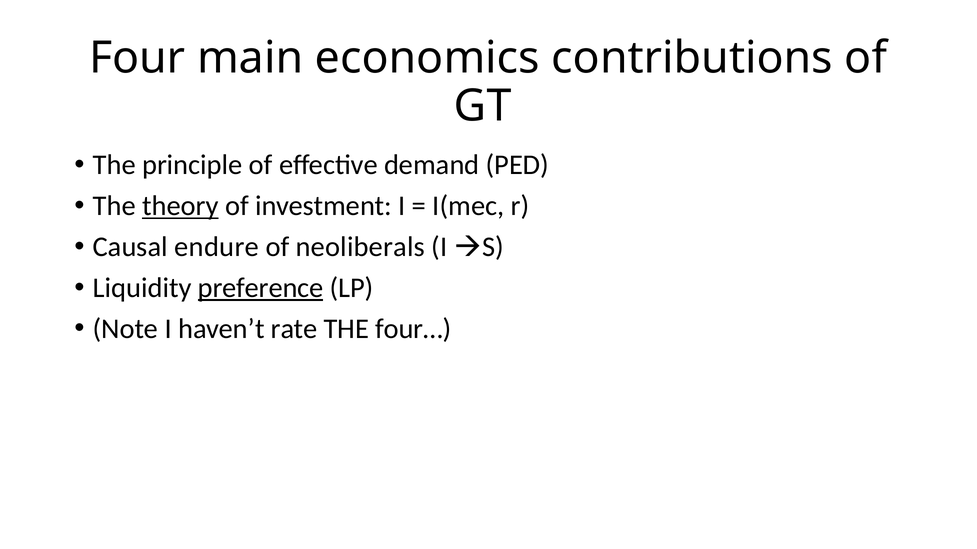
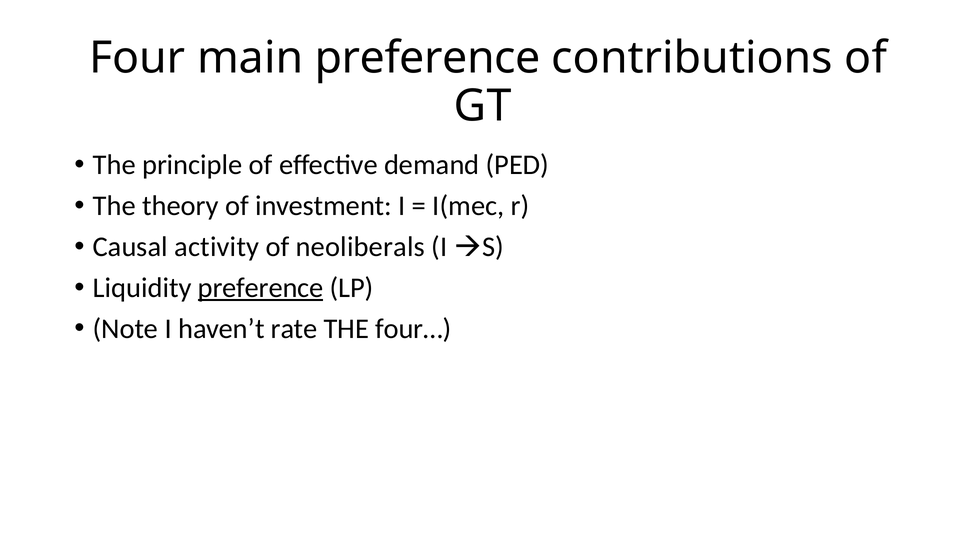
main economics: economics -> preference (428, 58)
theory underline: present -> none (180, 206)
endure: endure -> activity (217, 247)
